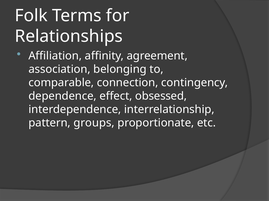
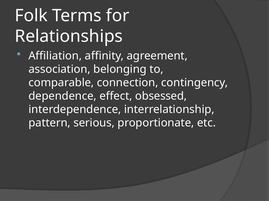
groups: groups -> serious (94, 123)
